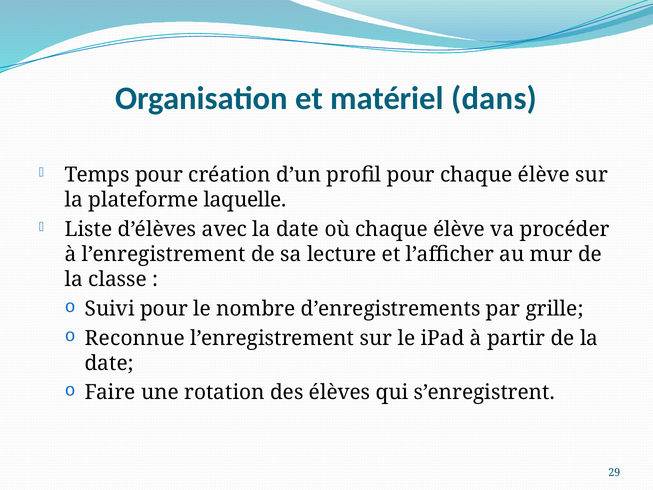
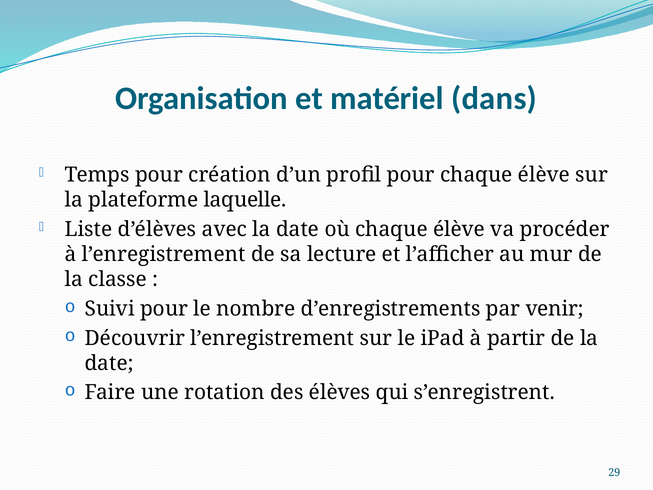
grille: grille -> venir (555, 309)
Reconnue: Reconnue -> Découvrir (135, 338)
